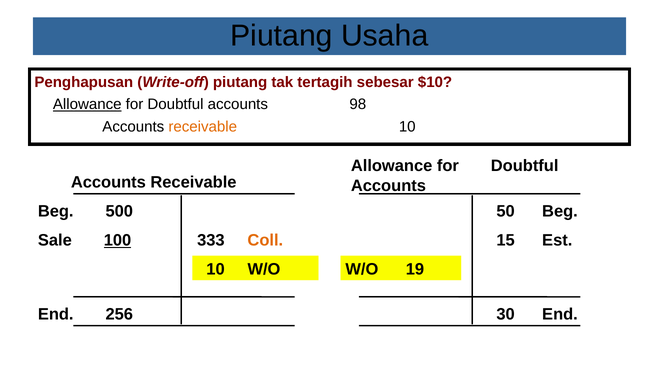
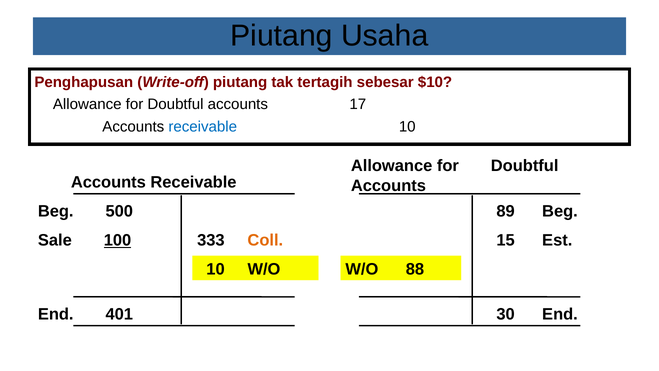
Allowance underline: present -> none (87, 104)
98: 98 -> 17 (358, 104)
receivable colour: orange -> blue (203, 126)
50: 50 -> 89 (506, 211)
19: 19 -> 88 (415, 269)
256: 256 -> 401 (119, 314)
